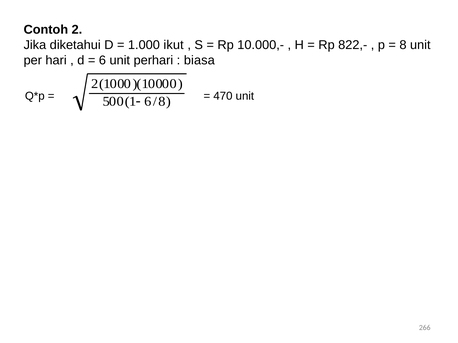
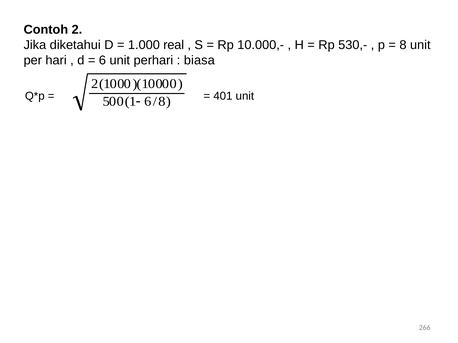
ikut: ikut -> real (174, 45)
822,-: 822,- -> 530,- (353, 45)
470: 470 -> 401 (223, 96)
